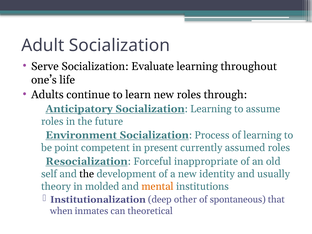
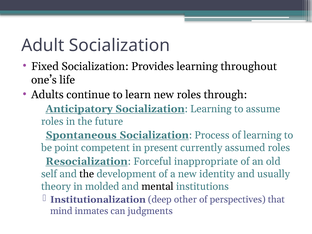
Serve: Serve -> Fixed (45, 66)
Evaluate: Evaluate -> Provides (153, 66)
Environment: Environment -> Spontaneous (81, 135)
mental colour: orange -> black (157, 186)
spontaneous: spontaneous -> perspectives (238, 200)
when: when -> mind (61, 211)
theoretical: theoretical -> judgments (150, 211)
